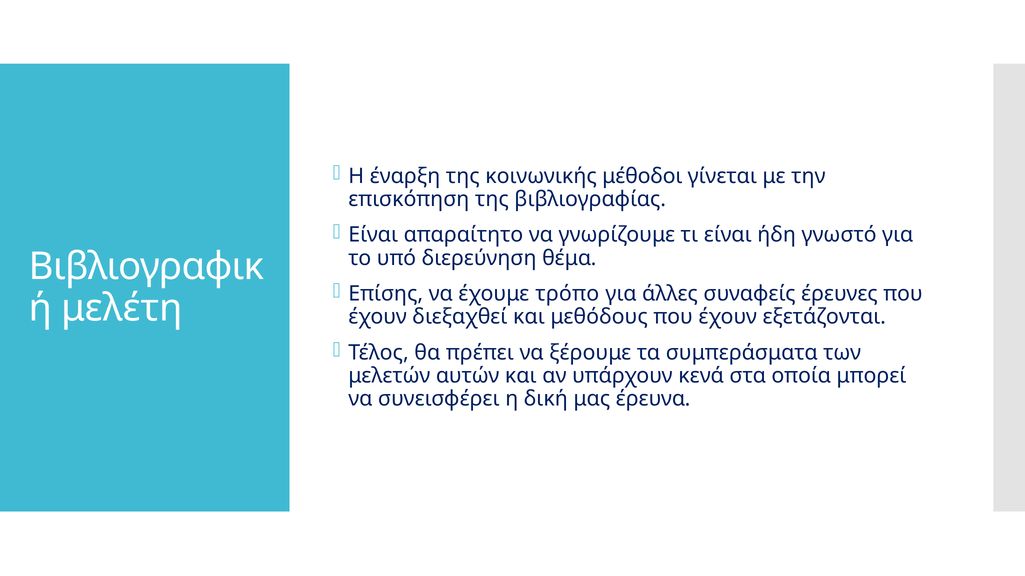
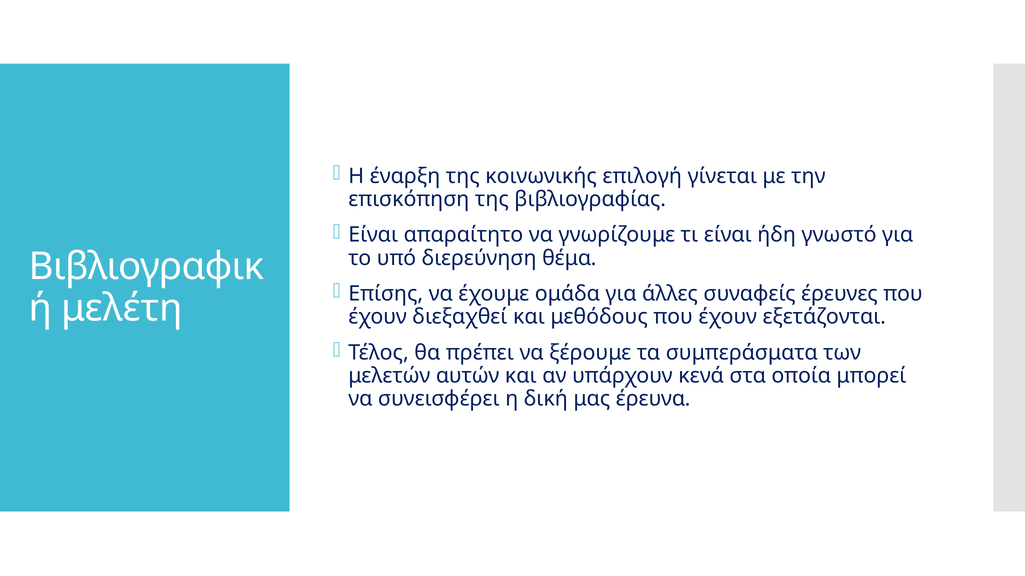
μέθοδοι: μέθοδοι -> επιλογή (642, 176)
τρόπο: τρόπο -> ομάδα (567, 294)
